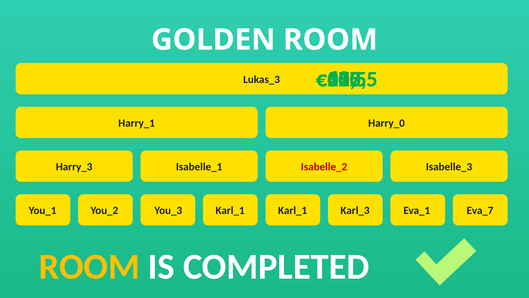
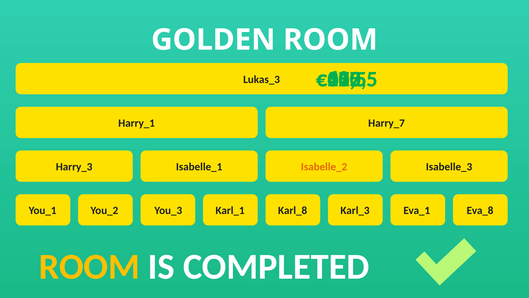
Harry_0: Harry_0 -> Harry_7 (387, 123)
Isabelle_2 colour: red -> orange (324, 167)
Karl_1 Karl_1: Karl_1 -> Karl_8 (293, 210)
Eva_7: Eva_7 -> Eva_8 (480, 210)
